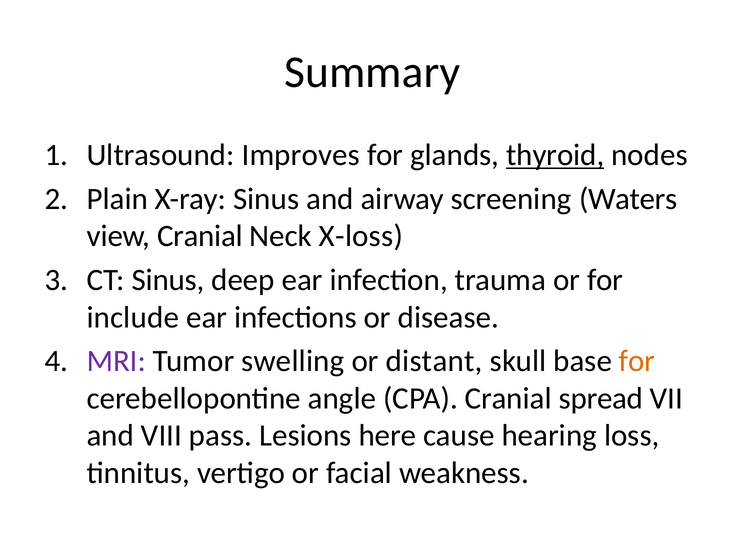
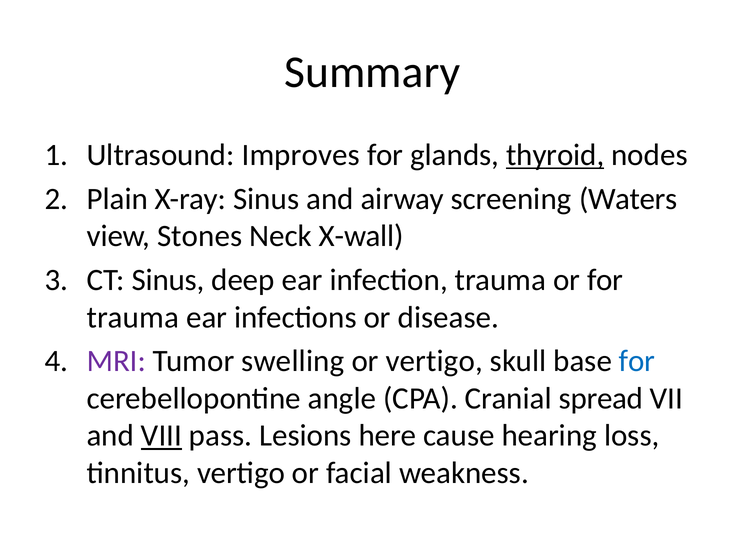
view Cranial: Cranial -> Stones (200, 236)
X-loss: X-loss -> X-wall (361, 236)
include: include -> trauma (133, 317)
or distant: distant -> vertigo (434, 361)
for colour: orange -> blue (637, 361)
VIII underline: none -> present (161, 436)
